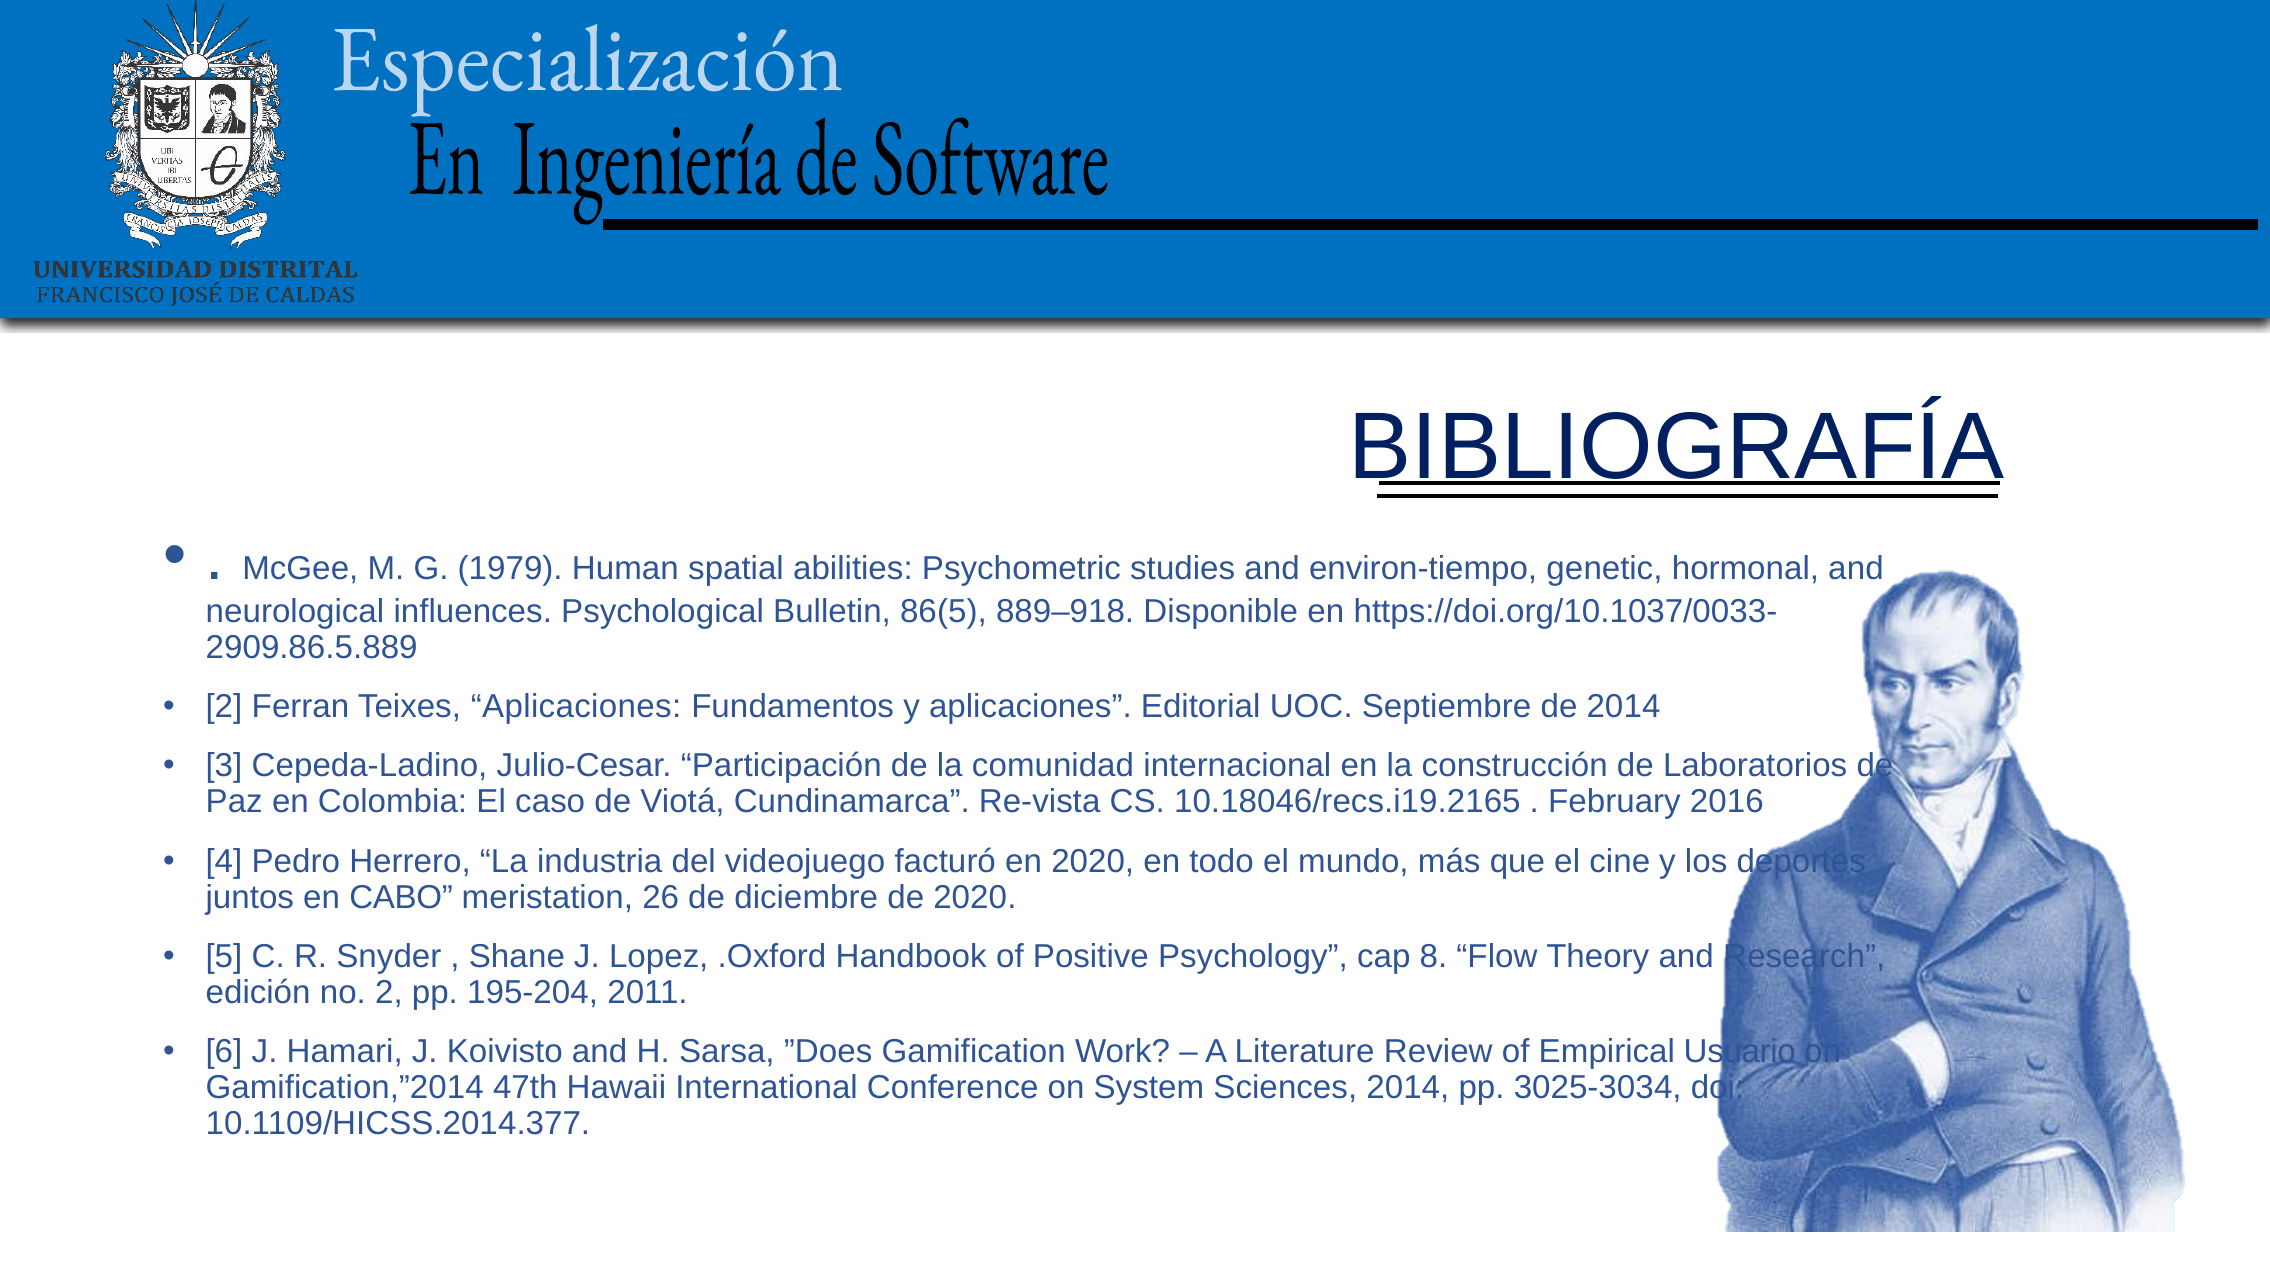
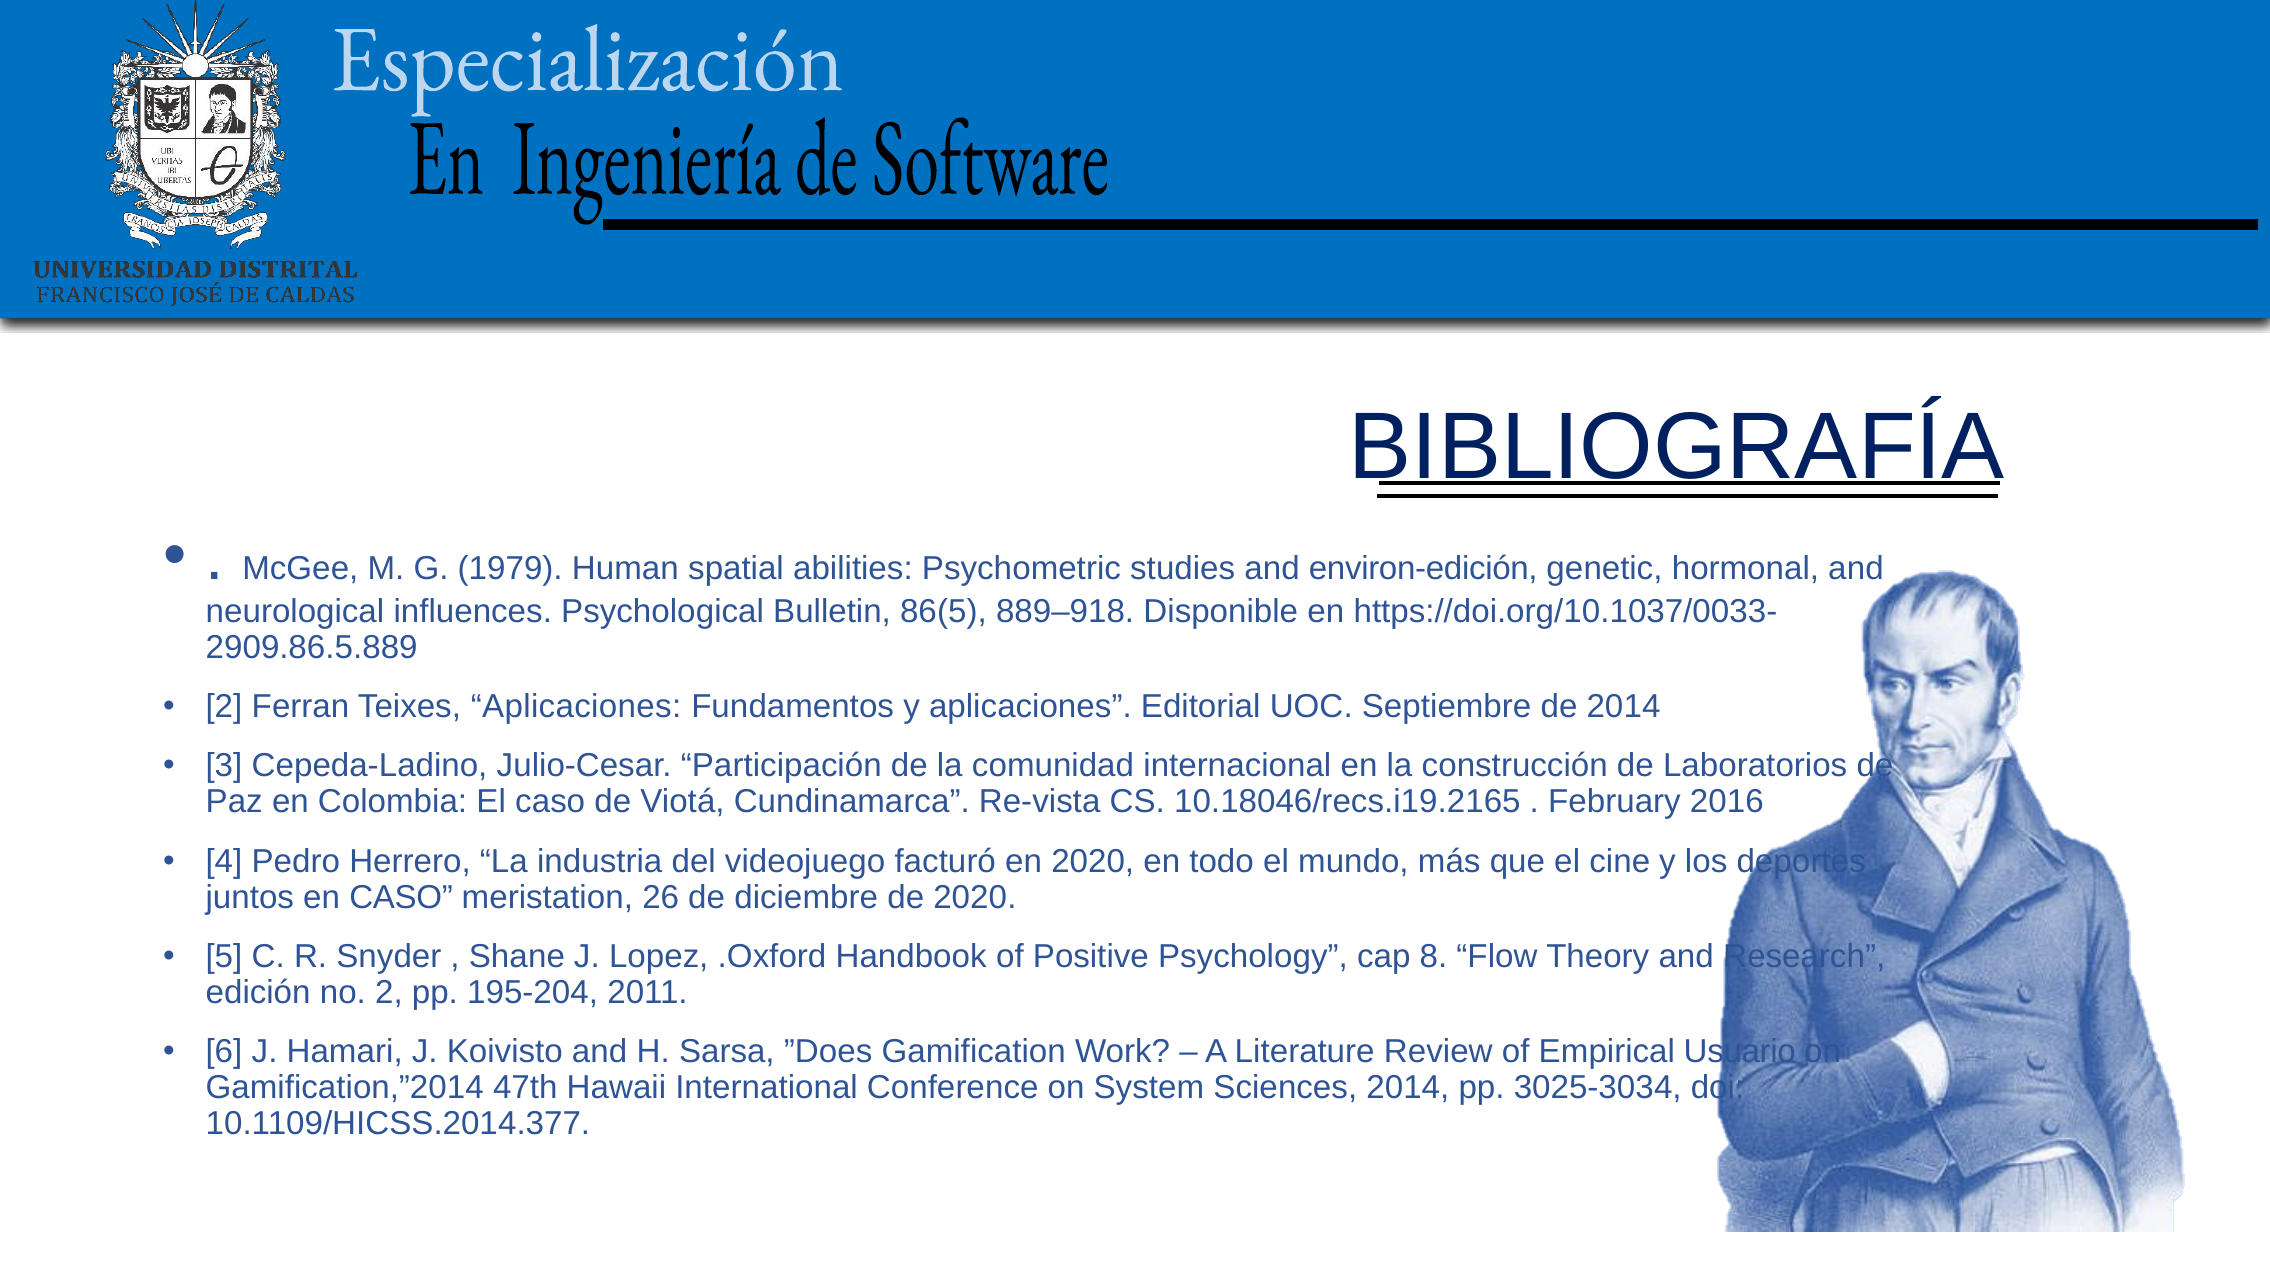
environ-tiempo: environ-tiempo -> environ-edición (1423, 568)
en CABO: CABO -> CASO (401, 897)
